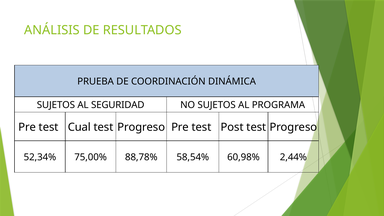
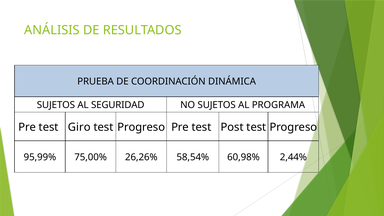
Cual: Cual -> Giro (79, 127)
52,34%: 52,34% -> 95,99% (40, 157)
88,78%: 88,78% -> 26,26% (141, 157)
